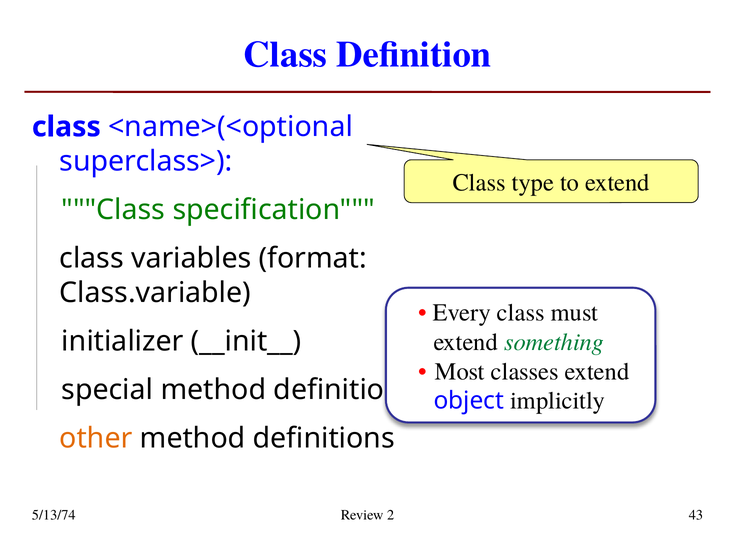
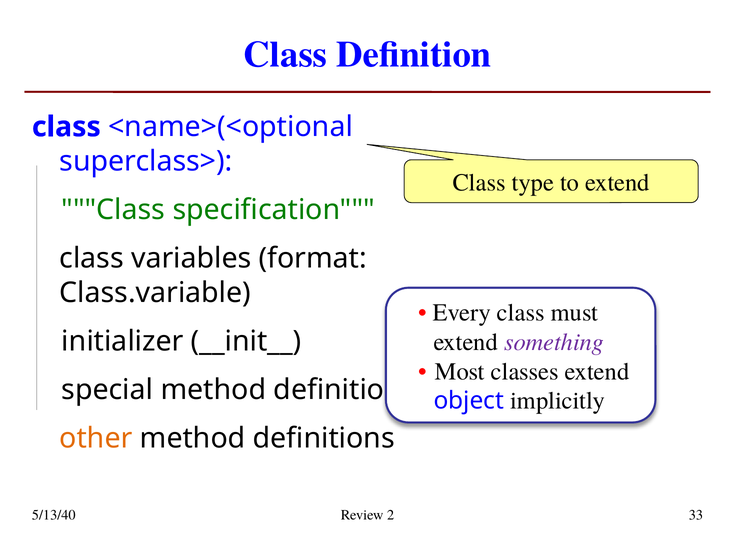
something colour: green -> purple (554, 342)
5/13/74: 5/13/74 -> 5/13/40 (54, 516)
43: 43 -> 33 (696, 516)
